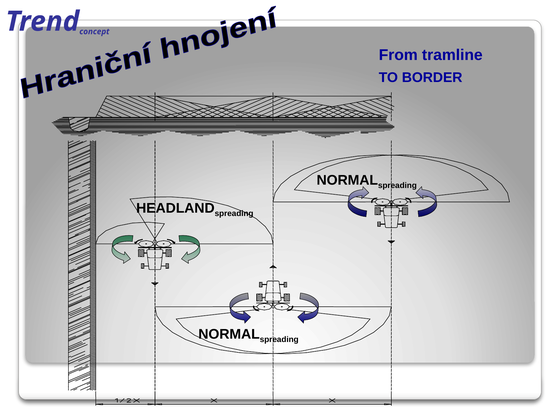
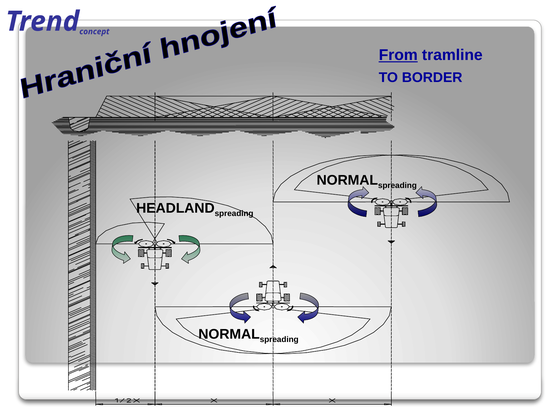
From underline: none -> present (398, 55)
